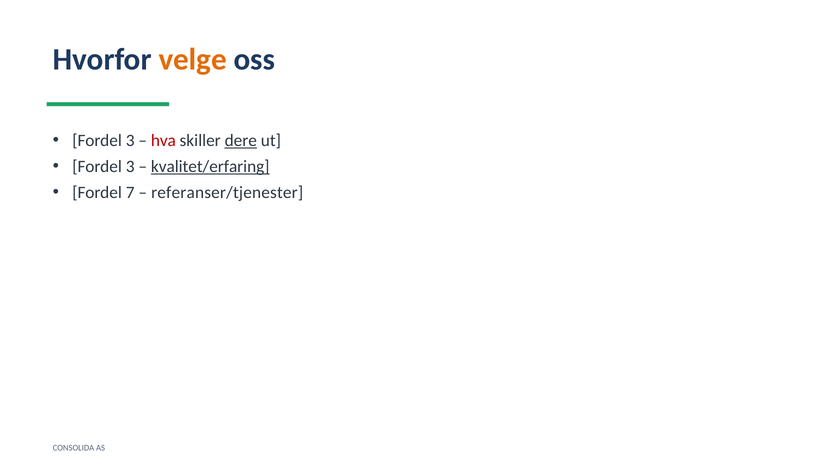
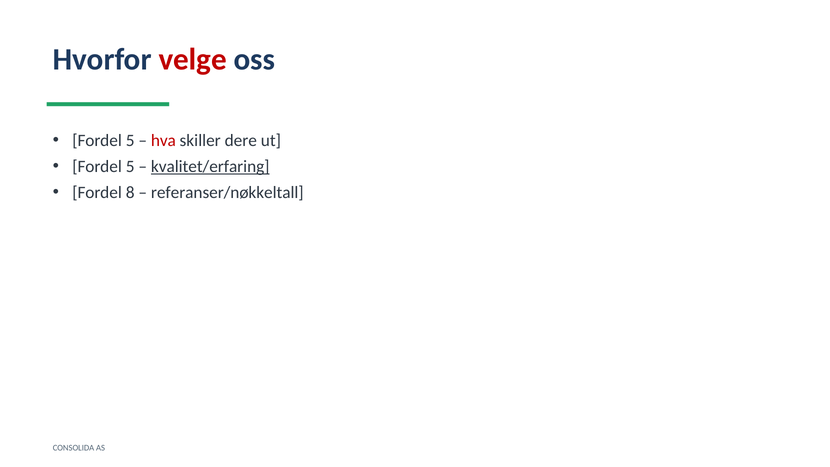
velge colour: orange -> red (193, 59)
3: 3 -> 5 (130, 141)
dere underline: present -> none (241, 141)
3: 3 -> 5 (130, 167)
7: 7 -> 8 (130, 192)
referanser/tjenester: referanser/tjenester -> referanser/nøkkeltall (227, 192)
